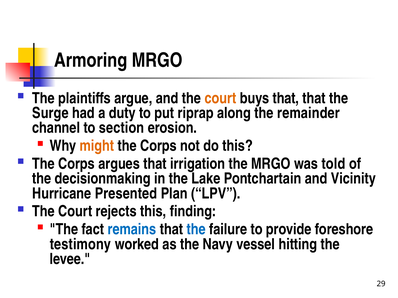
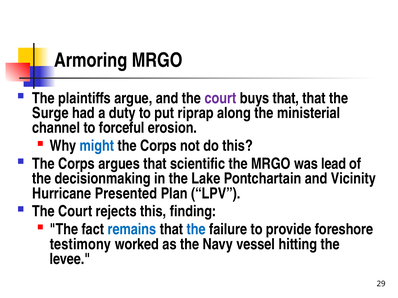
court colour: orange -> purple (220, 98)
remainder: remainder -> ministerial (309, 113)
section: section -> forceful (122, 128)
might colour: orange -> blue (97, 146)
irrigation: irrigation -> scientific (198, 164)
told: told -> lead (334, 164)
